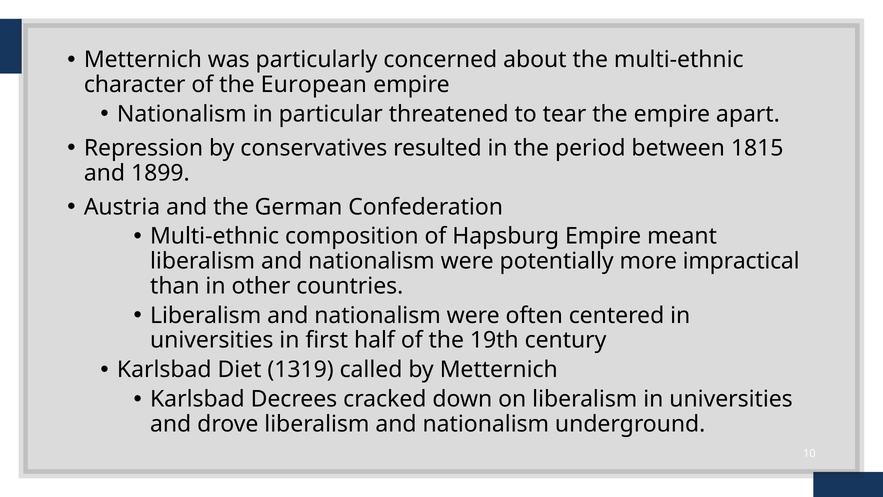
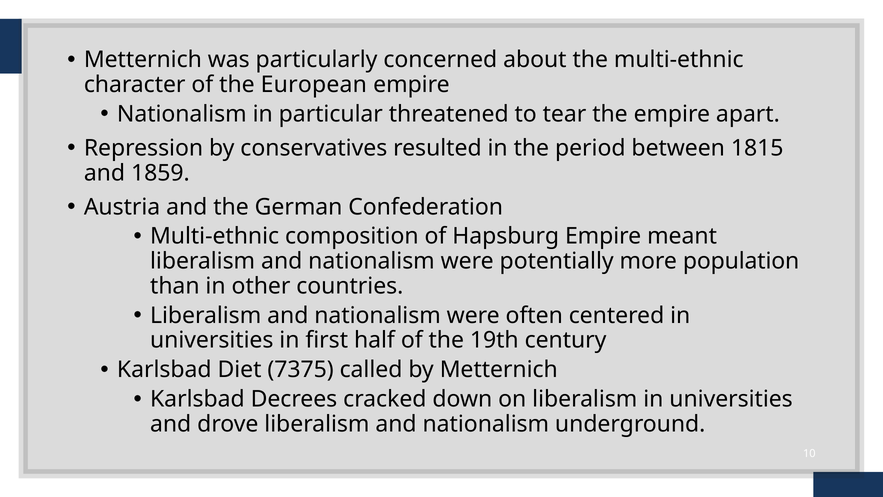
1899: 1899 -> 1859 (160, 173)
impractical: impractical -> population (741, 261)
1319: 1319 -> 7375 (301, 370)
